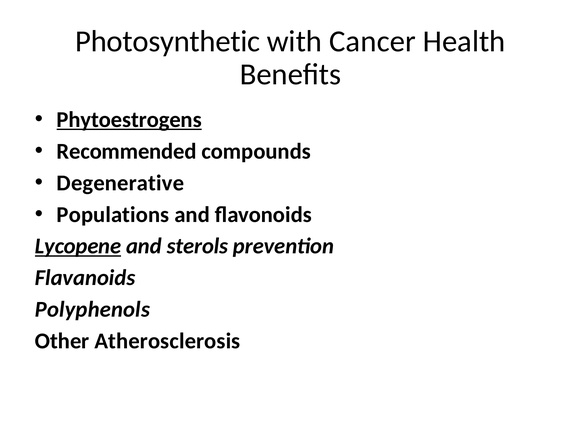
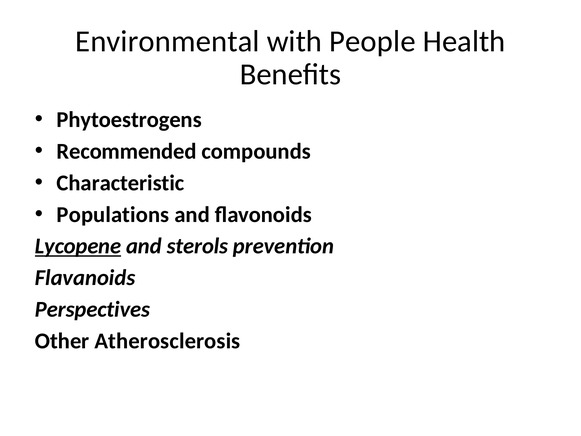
Photosynthetic: Photosynthetic -> Environmental (167, 41)
Cancer: Cancer -> People (372, 41)
Phytoestrogens underline: present -> none (129, 120)
Degenerative: Degenerative -> Characteristic (120, 183)
Polyphenols: Polyphenols -> Perspectives (93, 309)
